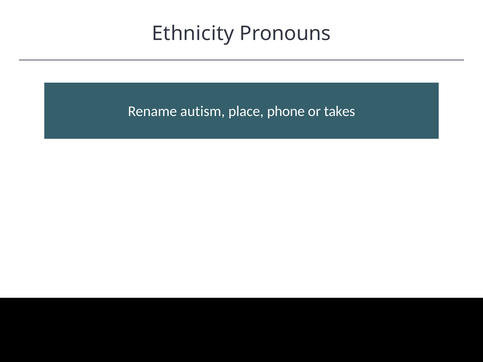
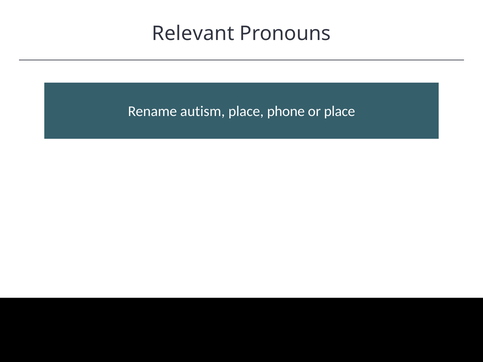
Ethnicity: Ethnicity -> Relevant (193, 34)
or takes: takes -> place (340, 111)
